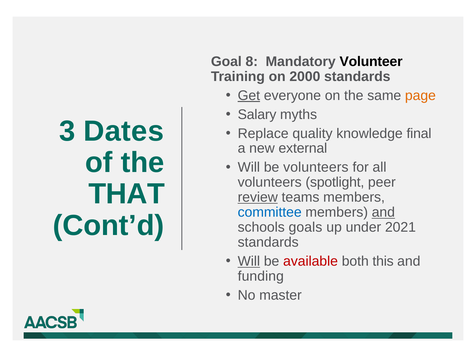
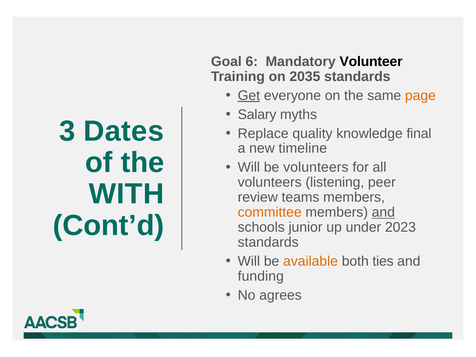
8: 8 -> 6 (252, 62)
2000: 2000 -> 2035 (305, 77)
external: external -> timeline (303, 148)
spotlight: spotlight -> listening (335, 182)
THAT: THAT -> WITH (126, 194)
review underline: present -> none (258, 197)
committee colour: blue -> orange (270, 212)
goals: goals -> junior (306, 227)
2021: 2021 -> 2023 (400, 227)
Will underline: present -> none (249, 261)
available colour: red -> orange (311, 261)
this: this -> ties (383, 261)
master: master -> agrees (280, 295)
